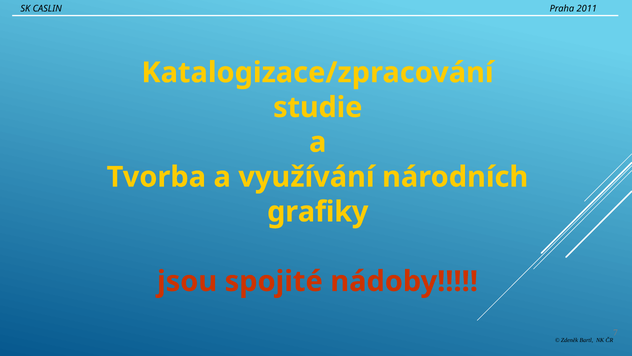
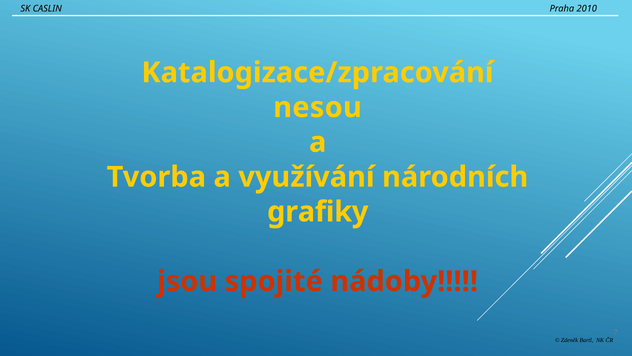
2011: 2011 -> 2010 (587, 9)
studie: studie -> nesou (318, 107)
